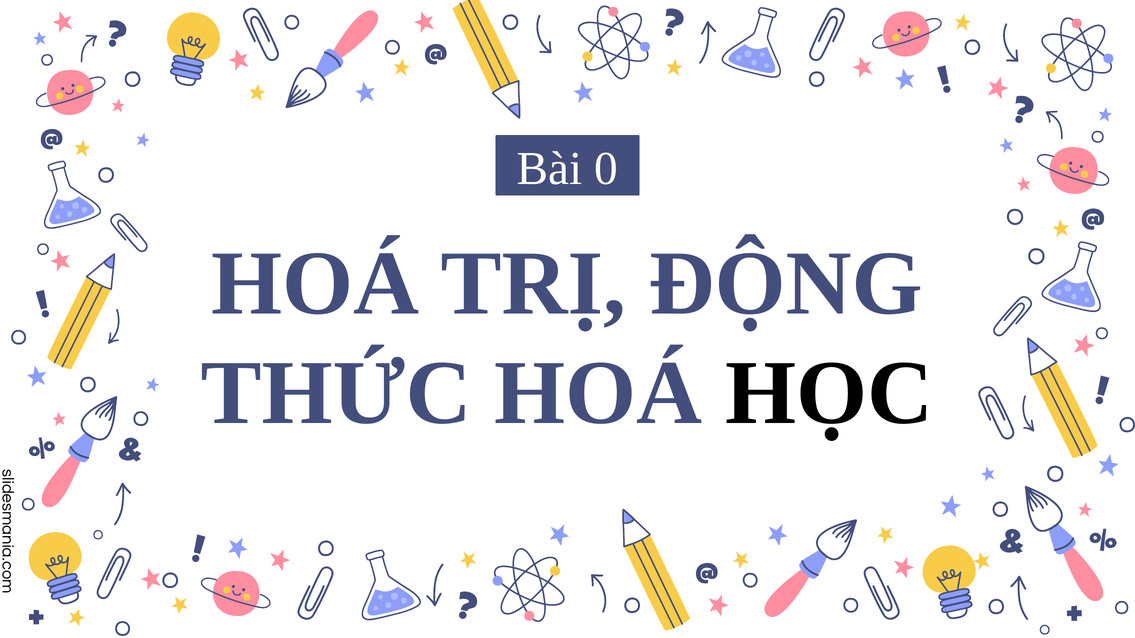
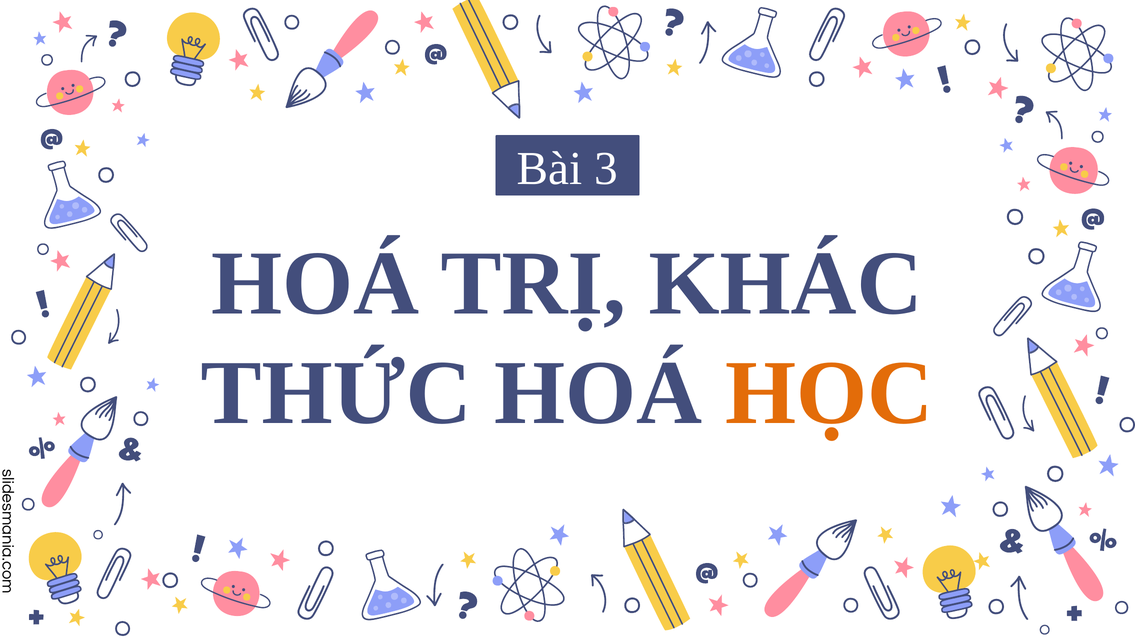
0: 0 -> 3 (606, 169)
ĐỘNG: ĐỘNG -> KHÁC (786, 284)
HỌC colour: black -> orange (829, 394)
